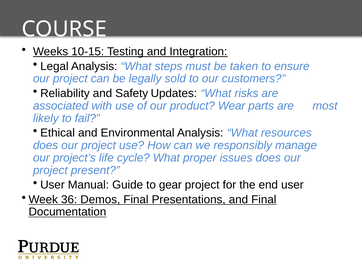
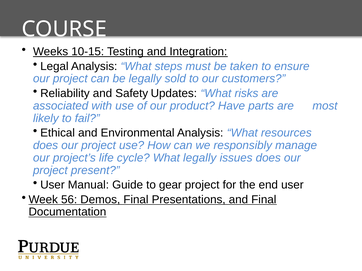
Wear: Wear -> Have (232, 106)
What proper: proper -> legally (200, 158)
36: 36 -> 56 (69, 200)
